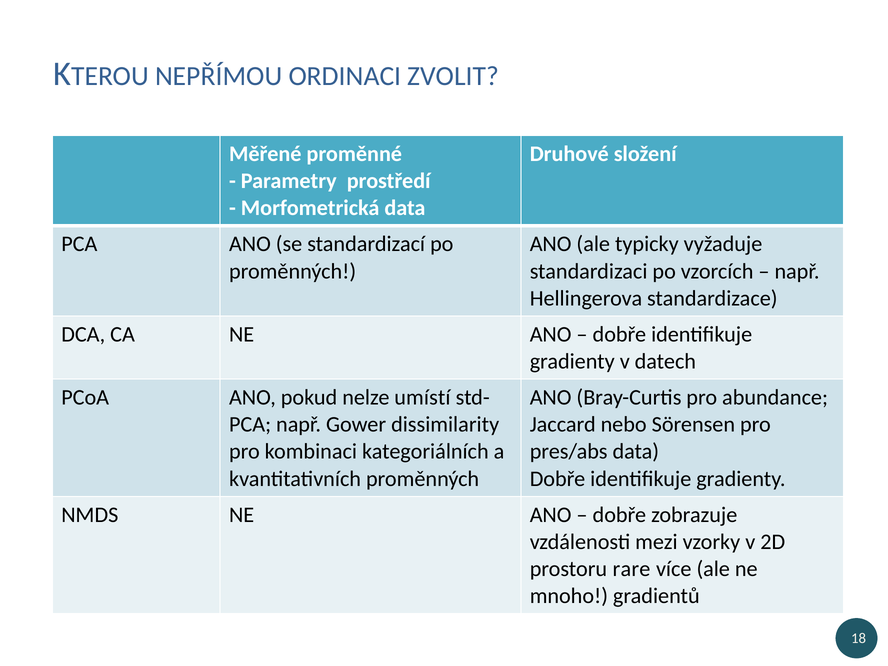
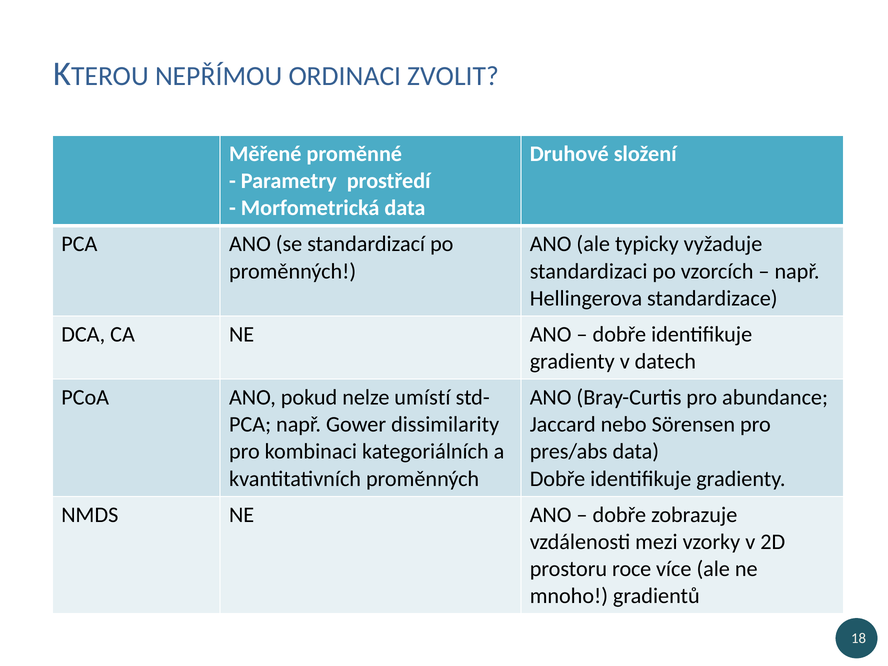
rare: rare -> roce (632, 569)
